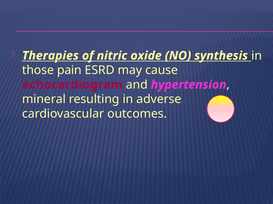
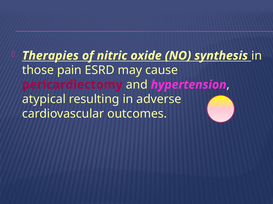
echocardiogram: echocardiogram -> pericardiectomy (72, 85)
mineral: mineral -> atypical (44, 100)
